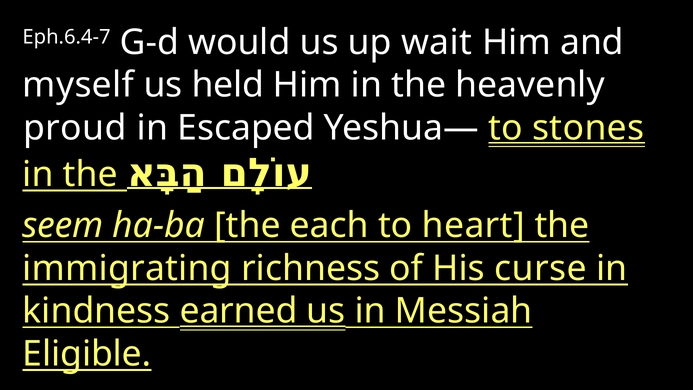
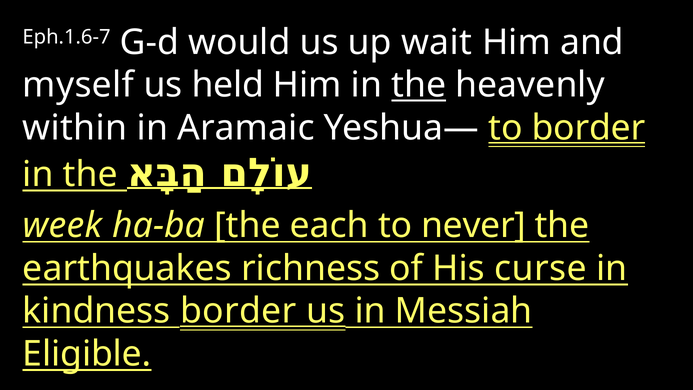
Eph.6.4-7: Eph.6.4-7 -> Eph.1.6-7 (67, 37)
the underline: none -> present (419, 85)
proud: proud -> within (75, 128)
Escaped: Escaped -> Aramaic (246, 128)
to stones: stones -> border (589, 128)
seem: seem -> week (63, 226)
heart: heart -> never (474, 226)
immigrating: immigrating -> earthquakes (127, 268)
kindness earned: earned -> border (238, 311)
